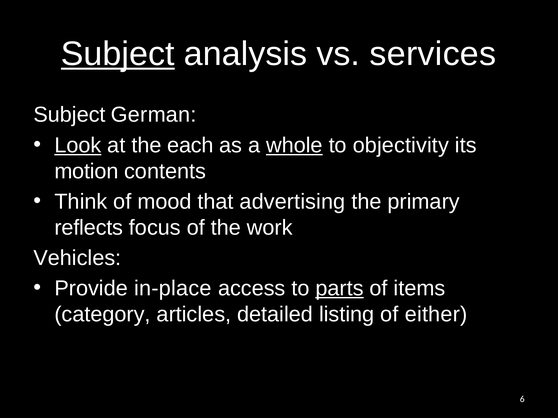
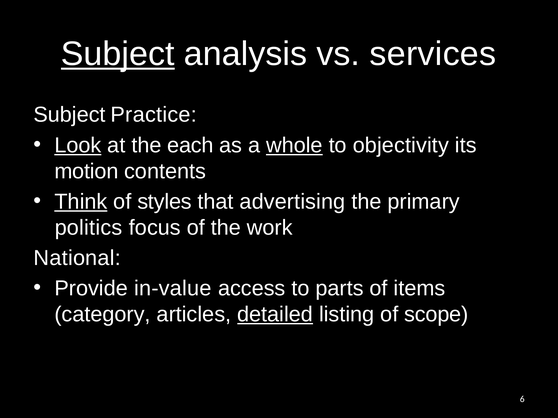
German: German -> Practice (154, 115)
Think underline: none -> present (81, 202)
mood: mood -> styles (165, 202)
reflects: reflects -> politics (89, 228)
Vehicles: Vehicles -> National (77, 258)
in-place: in-place -> in-value (173, 289)
parts underline: present -> none (340, 289)
detailed underline: none -> present (275, 315)
either: either -> scope (436, 315)
